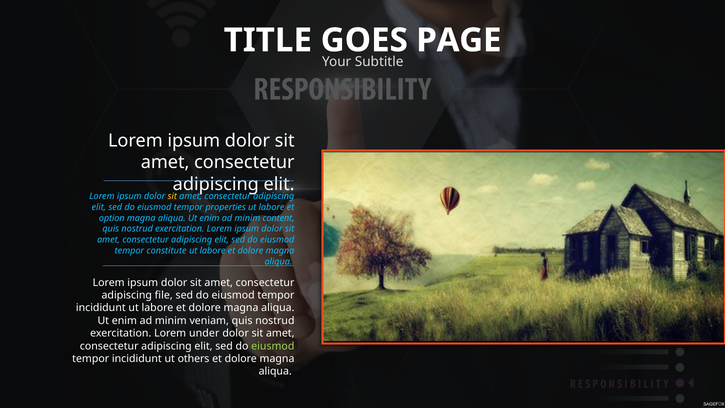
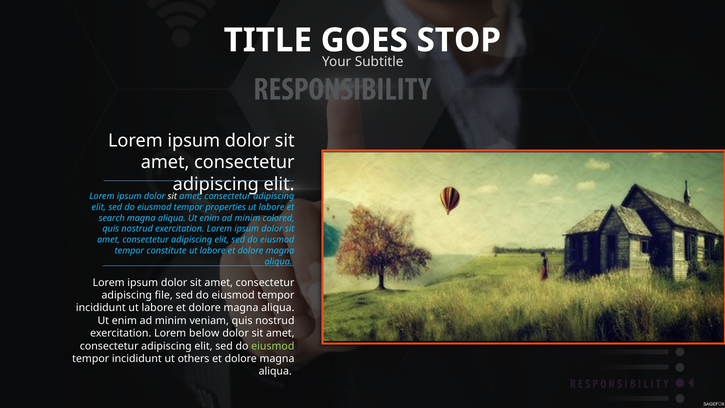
PAGE: PAGE -> STOP (459, 40)
sit colour: yellow -> white (172, 196)
option: option -> search (112, 218)
content: content -> colored (279, 218)
under: under -> below (204, 333)
